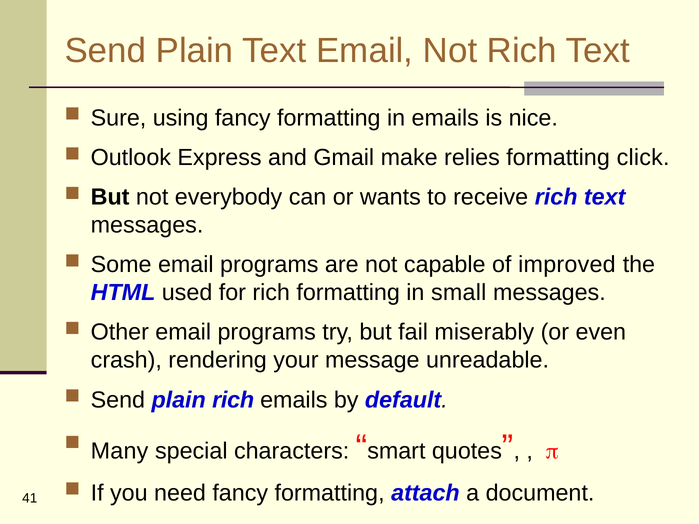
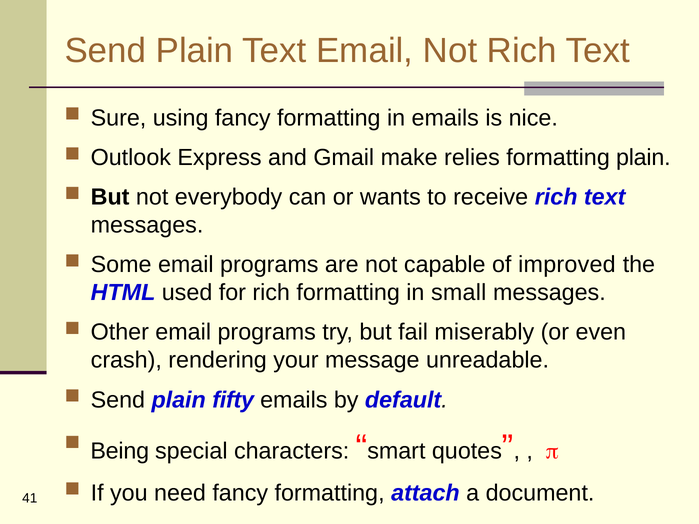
formatting click: click -> plain (643, 158)
plain rich: rich -> fifty (233, 400)
Many: Many -> Being (120, 451)
